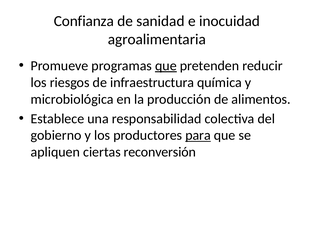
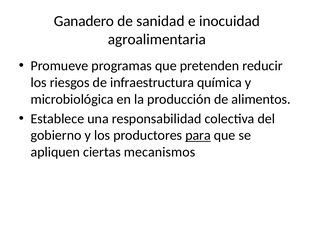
Confianza: Confianza -> Ganadero (84, 21)
que underline: present -> none (166, 66)
reconversión: reconversión -> mecanismos (160, 152)
